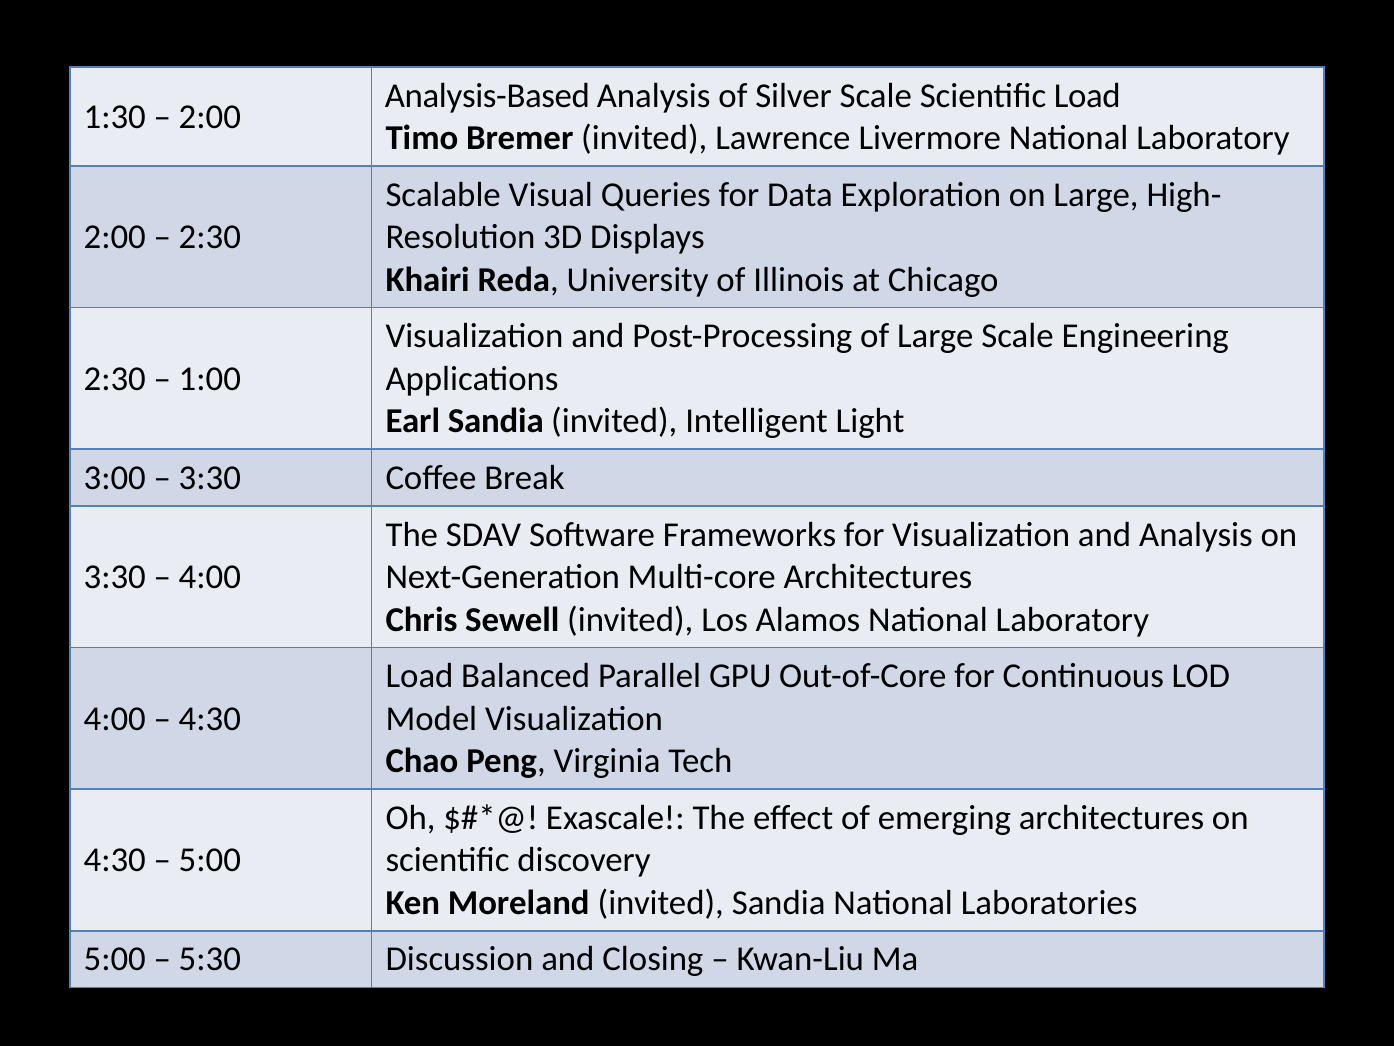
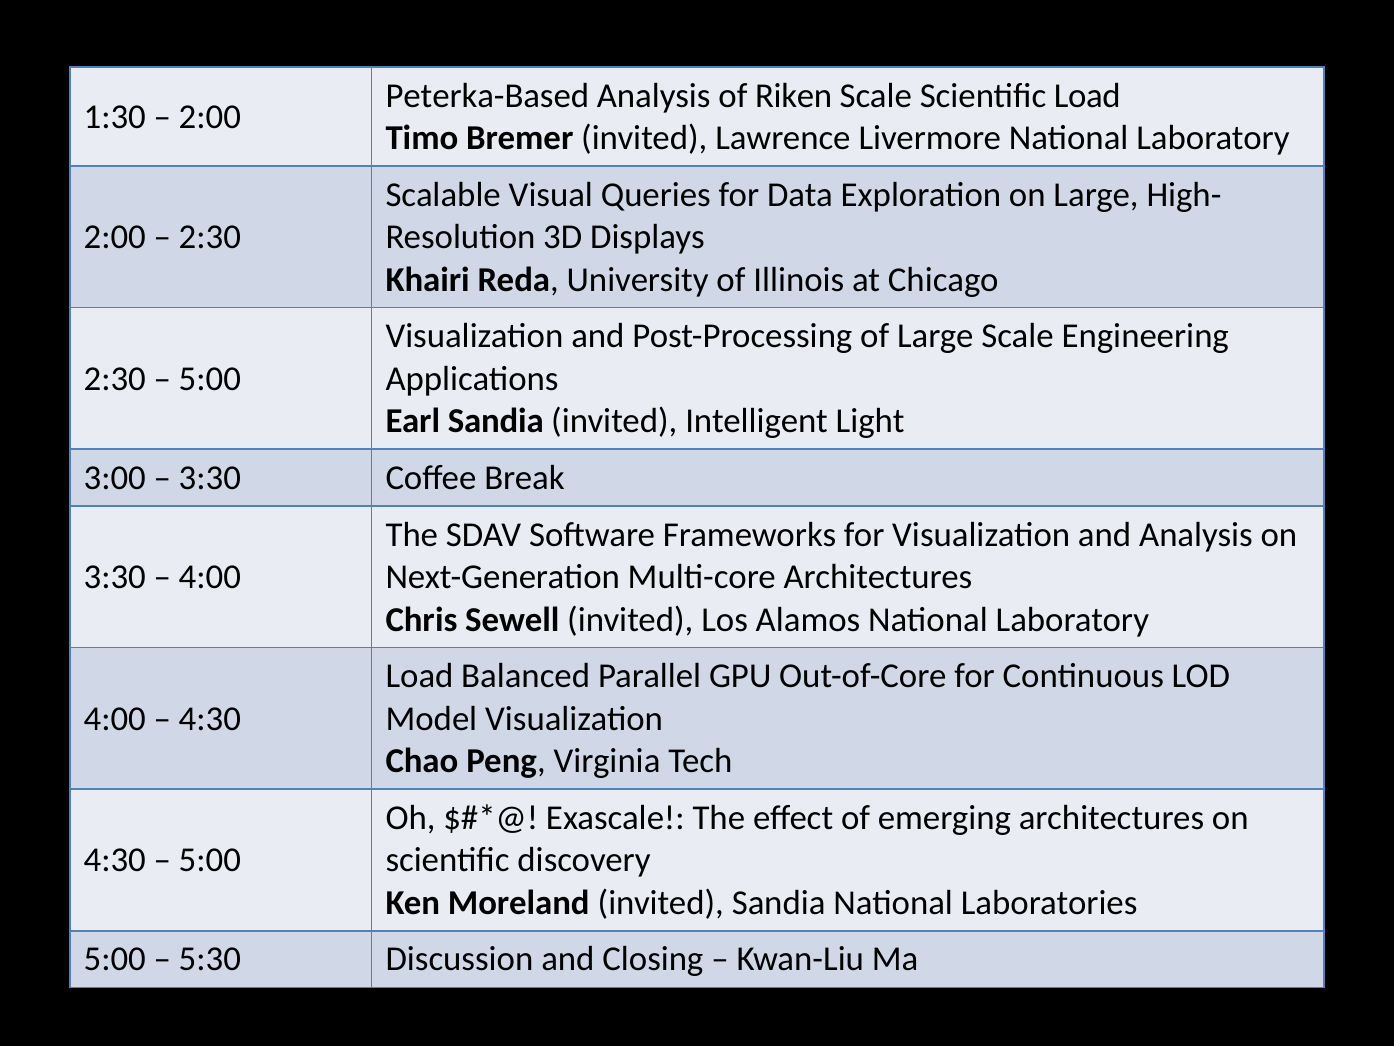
Analysis-Based: Analysis-Based -> Peterka-Based (487, 95)
Silver: Silver -> Riken (794, 95)
1:00: 1:00 -> 5:00 (210, 379)
